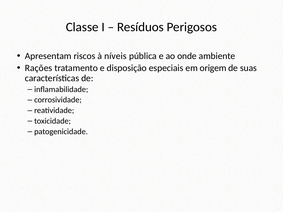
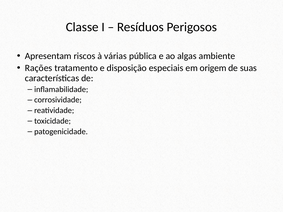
níveis: níveis -> várias (115, 56)
onde: onde -> algas (187, 56)
